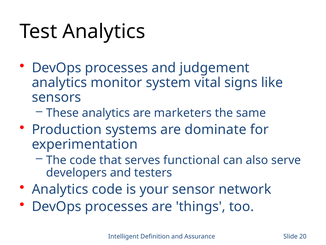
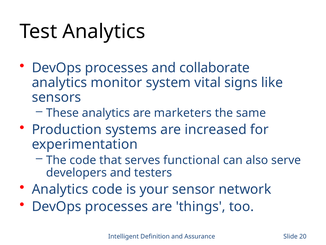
judgement: judgement -> collaborate (215, 68)
dominate: dominate -> increased (216, 129)
